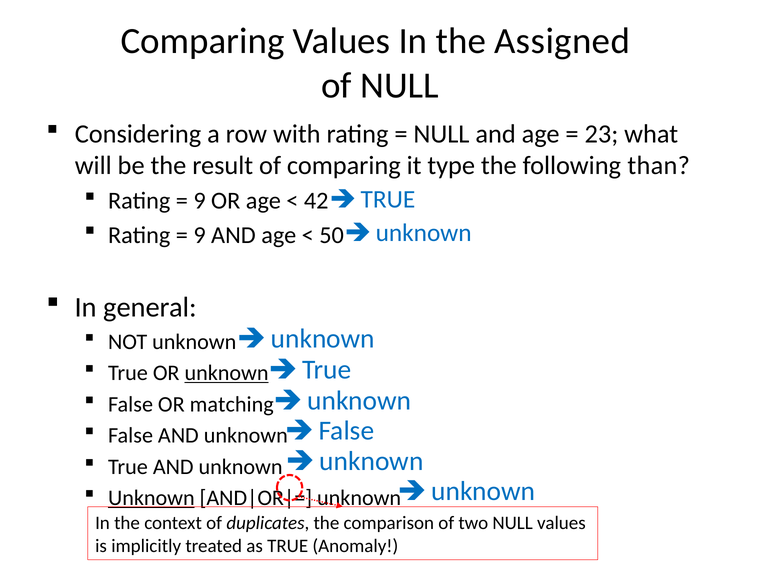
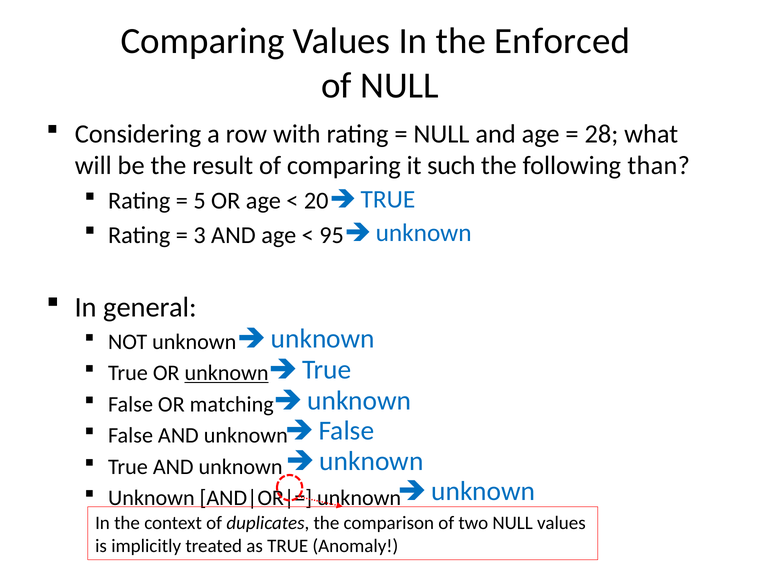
Assigned: Assigned -> Enforced (562, 41)
23: 23 -> 28 (601, 134)
type: type -> such (451, 166)
9: 9 -> 5 (200, 201)
42: 42 -> 20 (316, 201)
9: 9 -> 3 (200, 235)
50: 50 -> 95 (332, 235)
Unknown underline: present -> none (151, 498)
